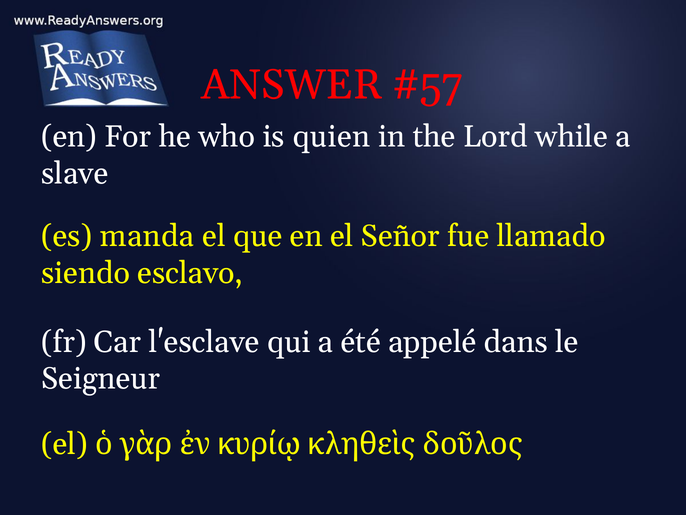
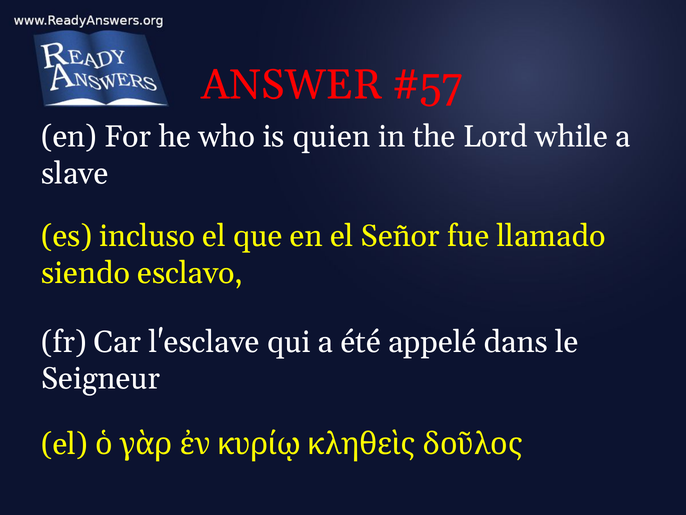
manda: manda -> incluso (147, 236)
